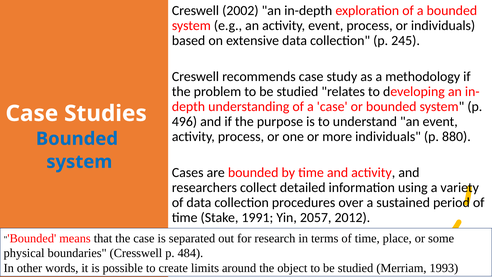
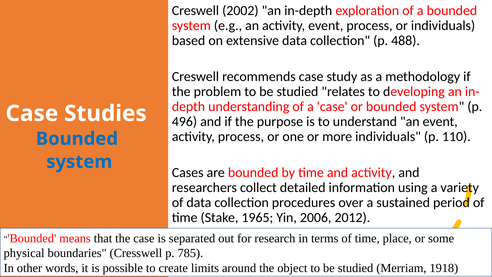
245: 245 -> 488 (406, 40)
880: 880 -> 110 (456, 136)
1991: 1991 -> 1965 (257, 217)
2057: 2057 -> 2006 (316, 217)
484: 484 -> 785 (190, 253)
1993: 1993 -> 1918 (444, 268)
